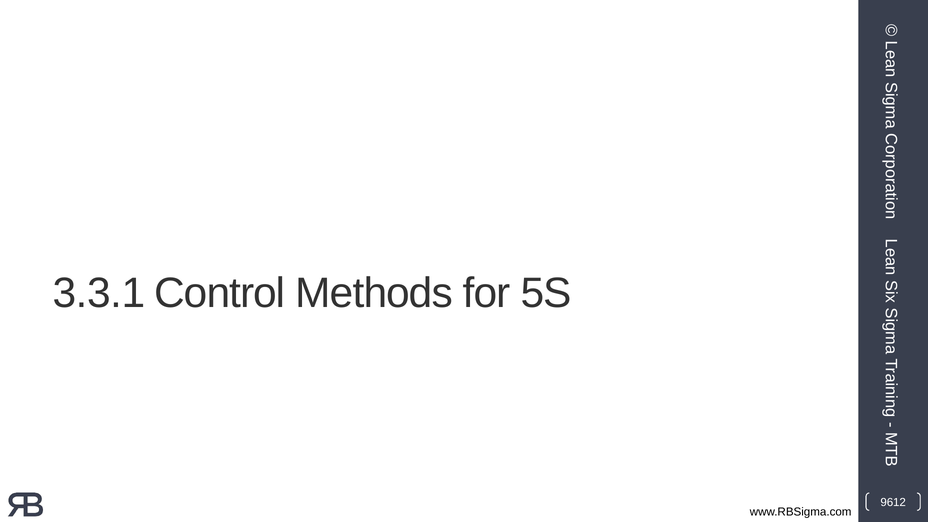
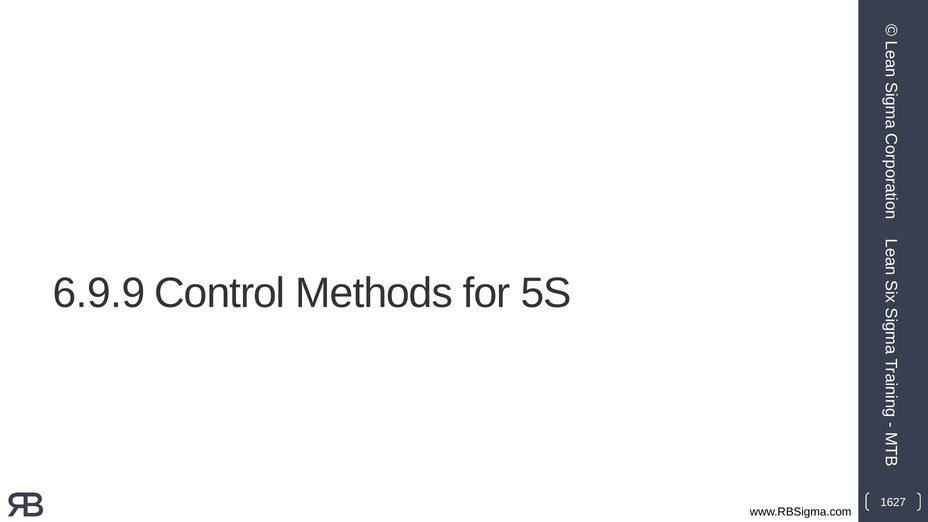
3.3.1: 3.3.1 -> 6.9.9 (99, 293)
9612: 9612 -> 1627 (893, 502)
